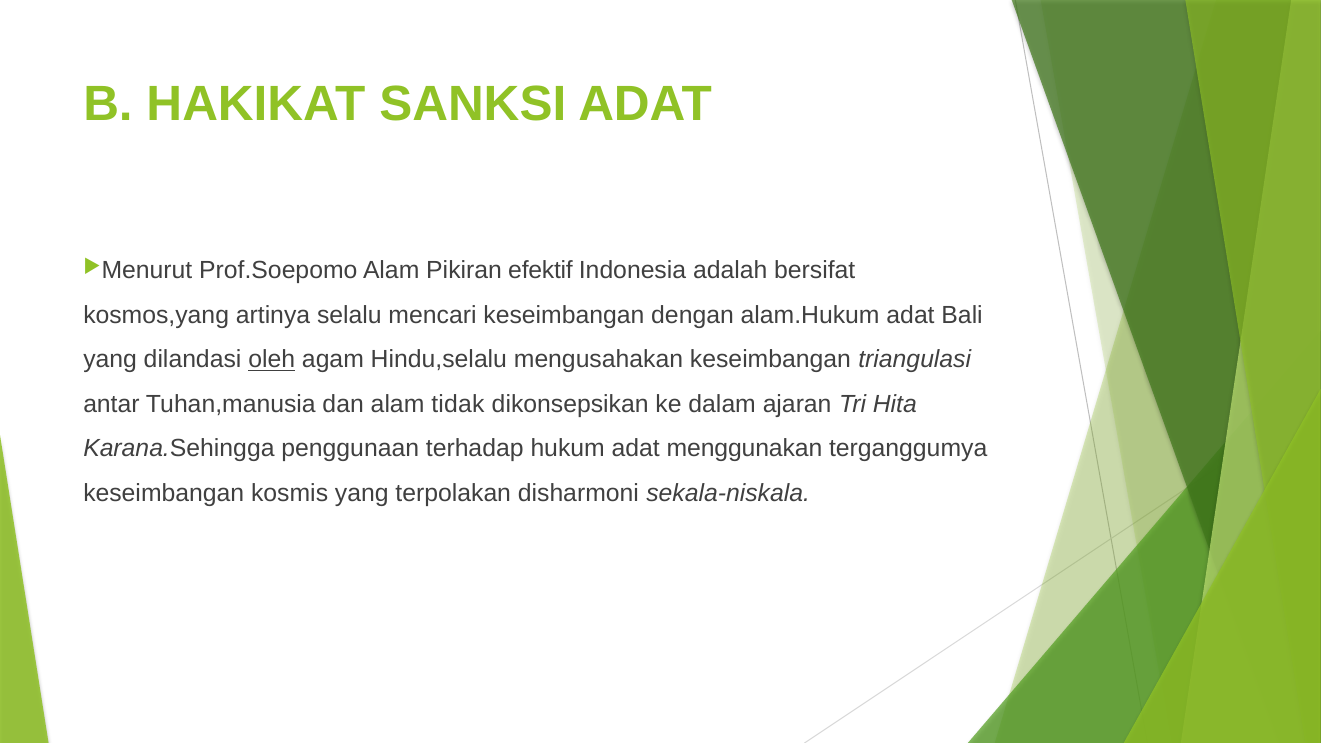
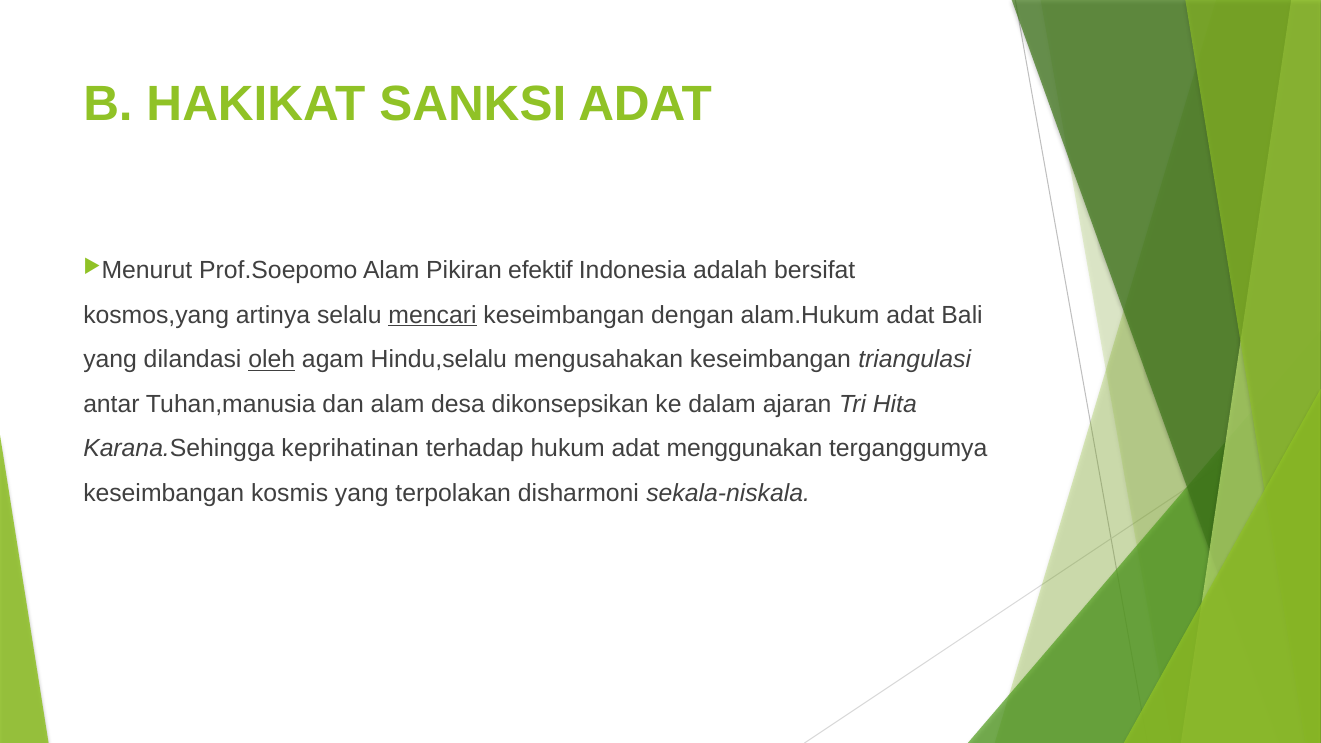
mencari underline: none -> present (433, 315)
tidak: tidak -> desa (458, 404)
penggunaan: penggunaan -> keprihatinan (350, 449)
